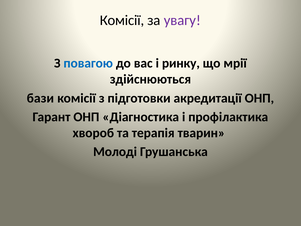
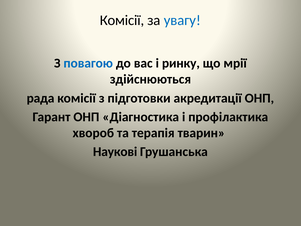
увагу colour: purple -> blue (182, 20)
бази: бази -> рада (41, 98)
Молоді: Молоді -> Наукові (115, 152)
